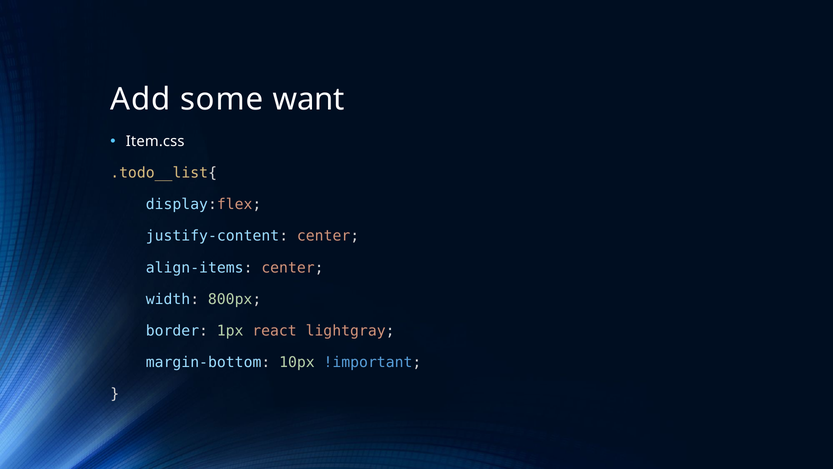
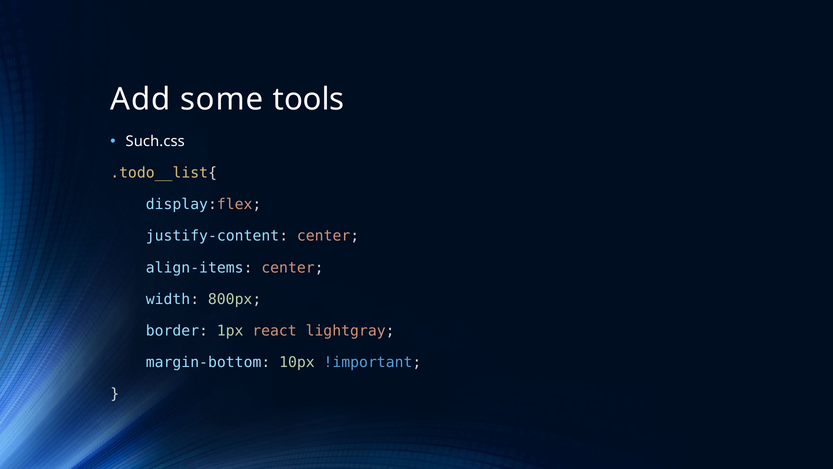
want: want -> tools (309, 100)
Item.css: Item.css -> Such.css (155, 141)
